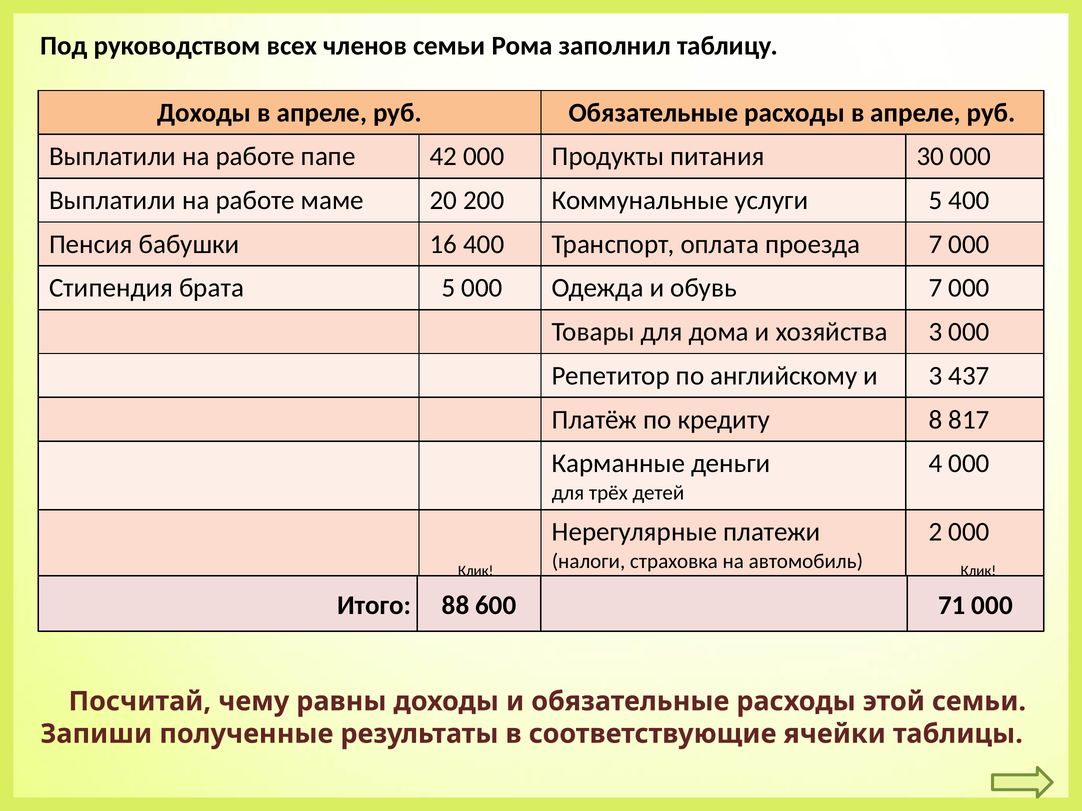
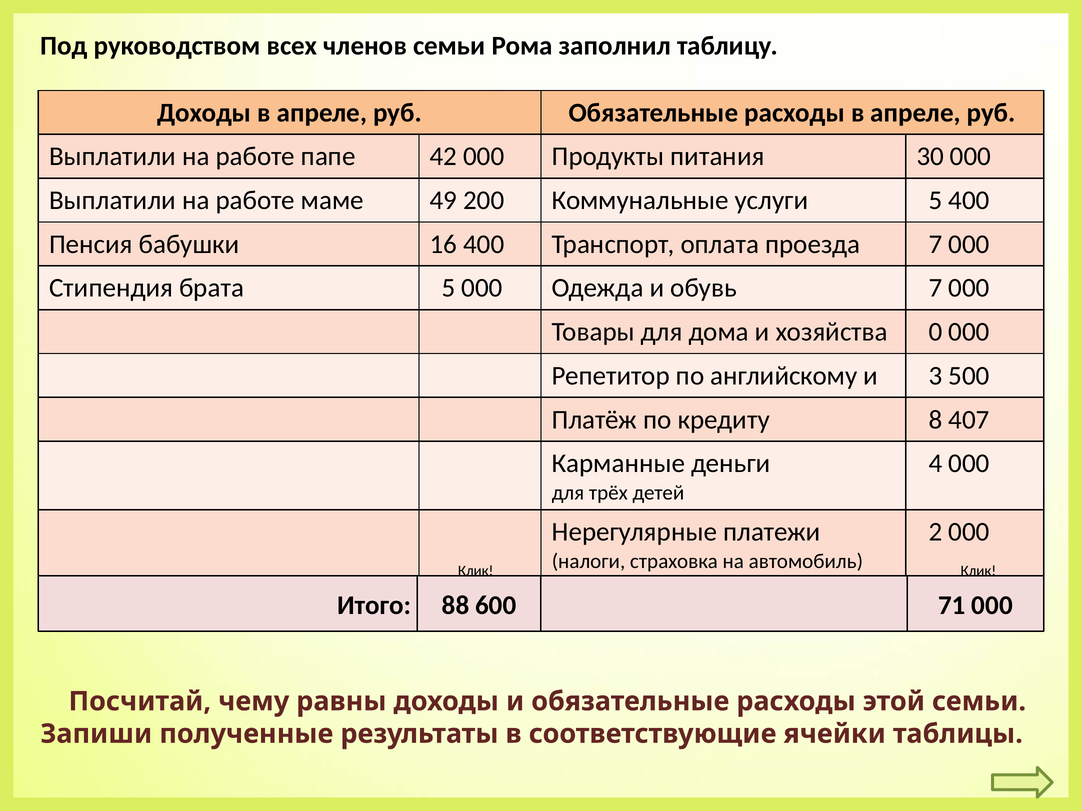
20: 20 -> 49 (443, 200)
хозяйства 3: 3 -> 0 (936, 332)
437: 437 -> 500 (969, 376)
817: 817 -> 407 (969, 420)
